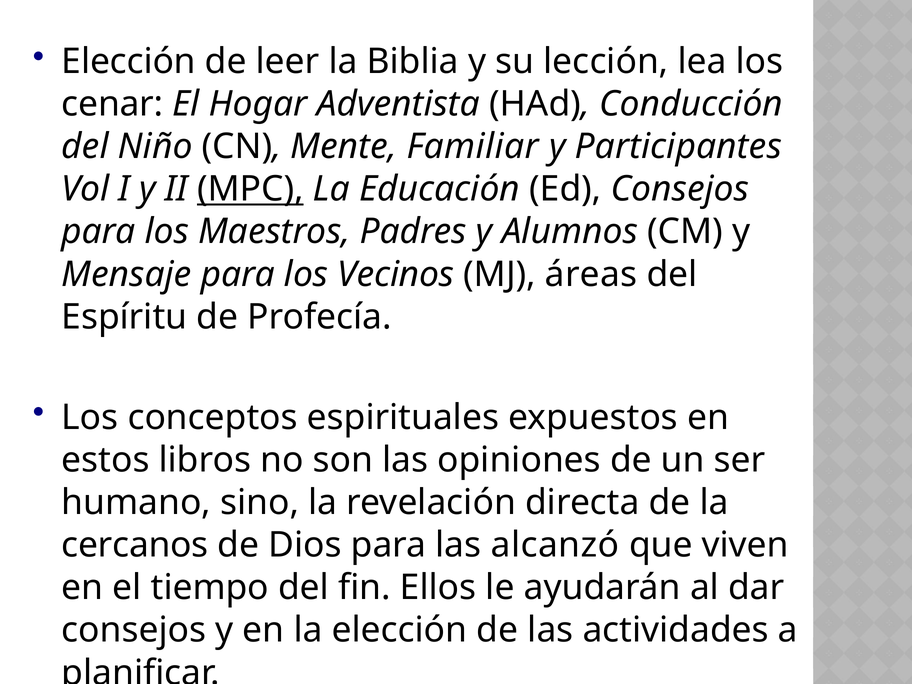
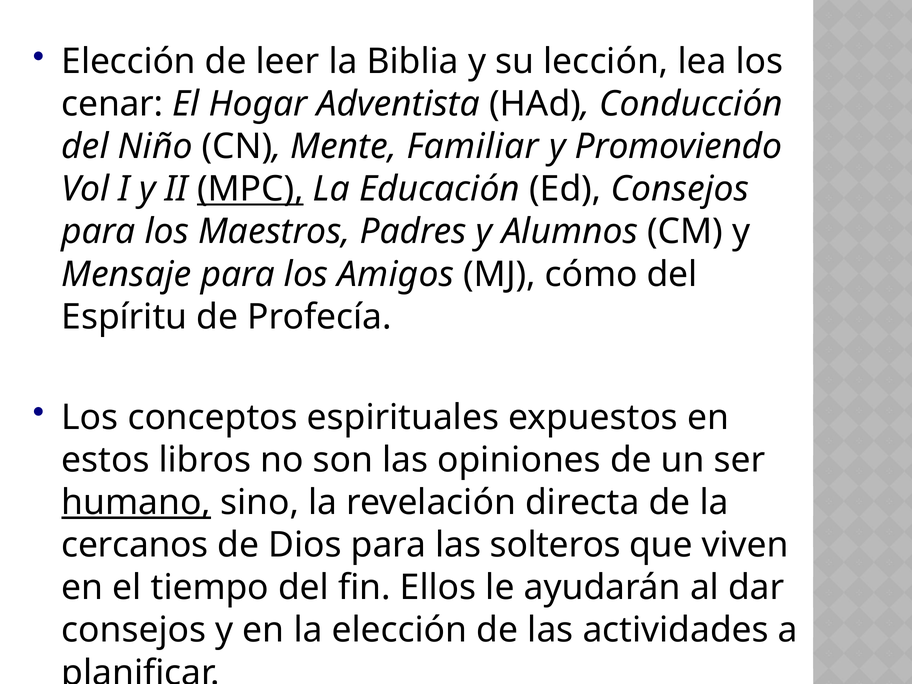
Participantes: Participantes -> Promoviendo (678, 147)
Vecinos: Vecinos -> Amigos (396, 274)
áreas: áreas -> cómo (591, 274)
humano underline: none -> present (136, 502)
alcanzó: alcanzó -> solteros (555, 545)
